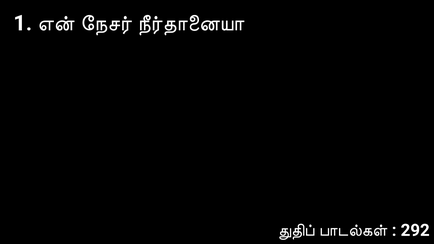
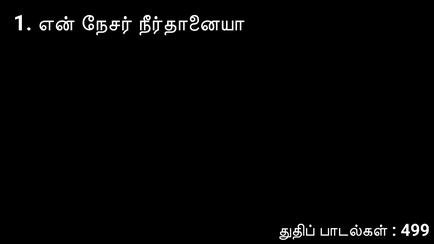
292: 292 -> 499 (415, 230)
